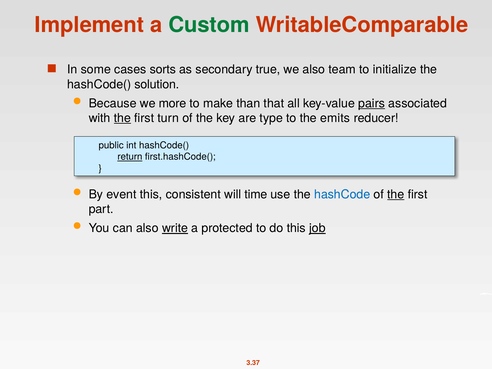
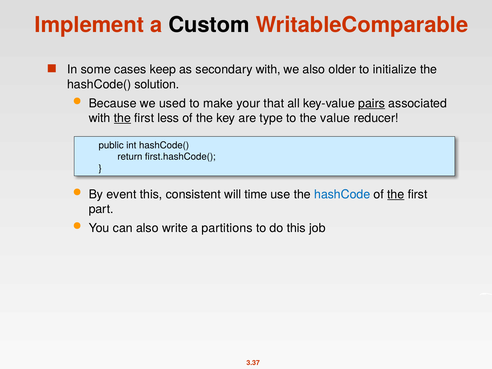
Custom colour: green -> black (209, 25)
sorts: sorts -> keep (163, 70)
secondary true: true -> with (268, 70)
team: team -> older (342, 70)
more: more -> used (173, 103)
than: than -> your (248, 103)
turn: turn -> less (168, 118)
emits: emits -> value (335, 118)
return underline: present -> none (130, 157)
write underline: present -> none (175, 228)
protected: protected -> partitions (227, 228)
job underline: present -> none (317, 228)
